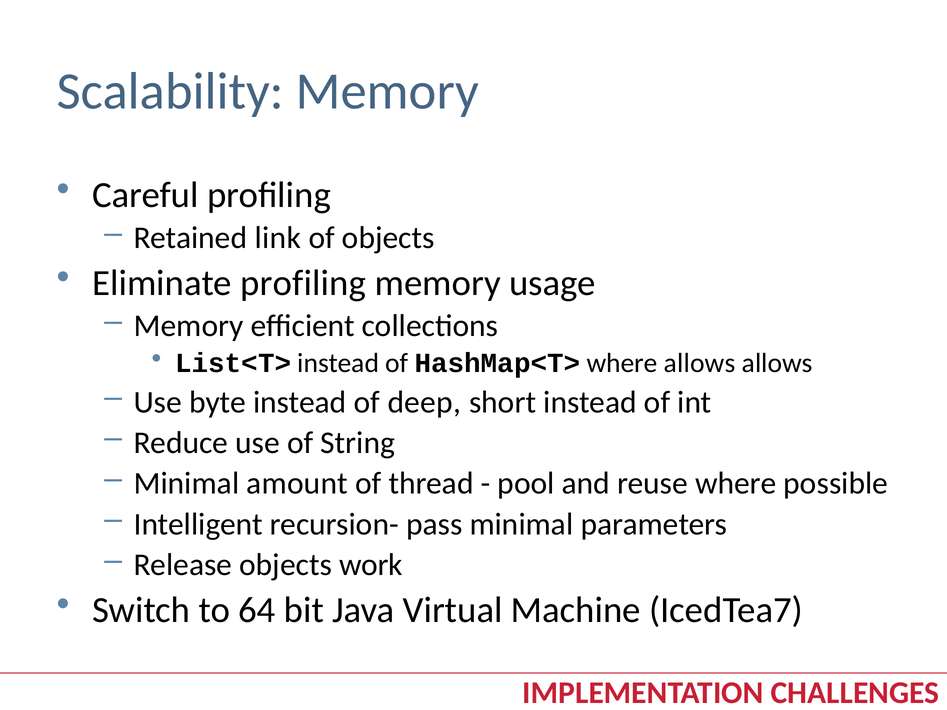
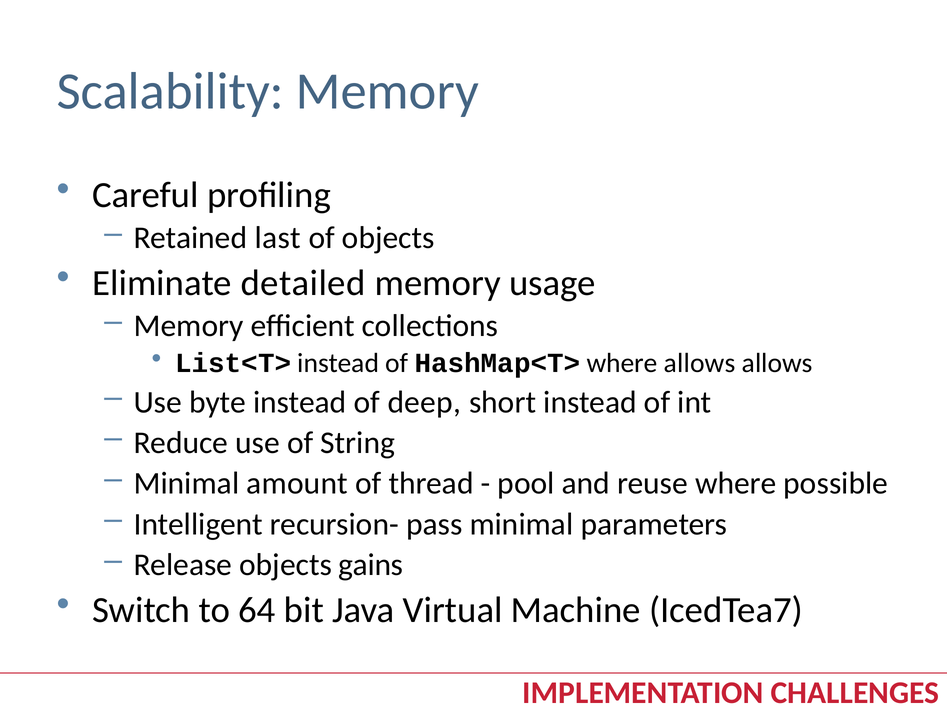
link: link -> last (278, 238)
Eliminate profiling: profiling -> detailed (303, 283)
work: work -> gains (371, 565)
